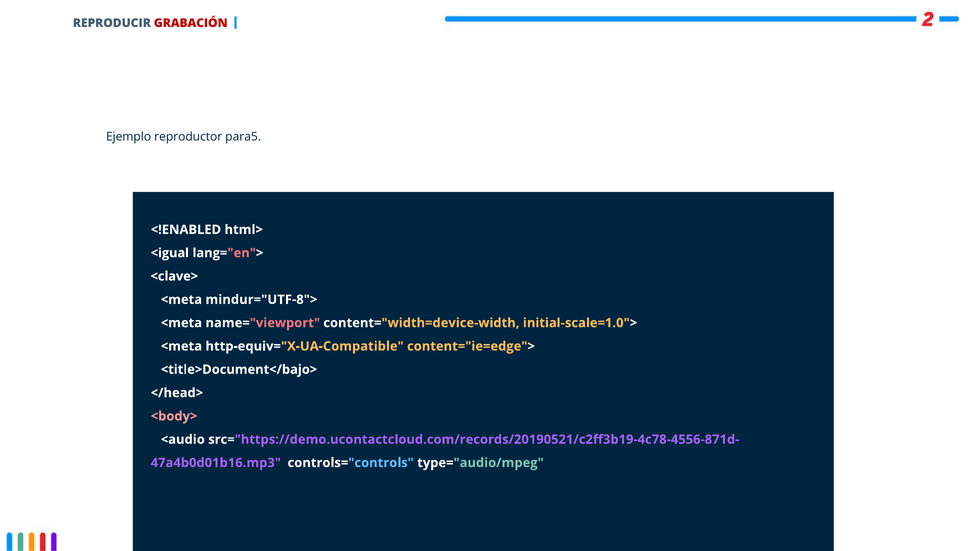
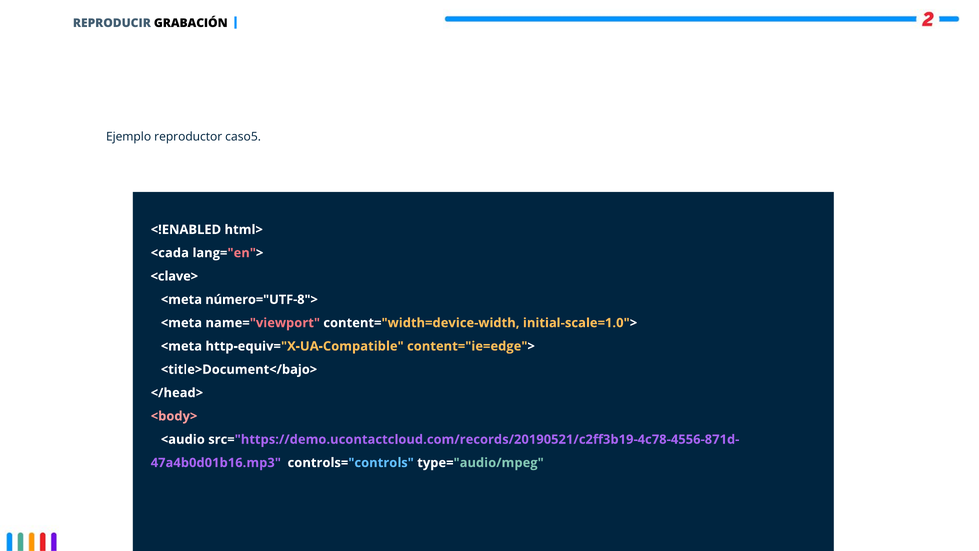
GRABACIÓN colour: red -> black (191, 24)
para5: para5 -> caso5 (243, 137)
<igual: <igual -> <cada (170, 253)
mindur="UTF-8">: mindur="UTF-8"> -> número="UTF-8"> (262, 300)
